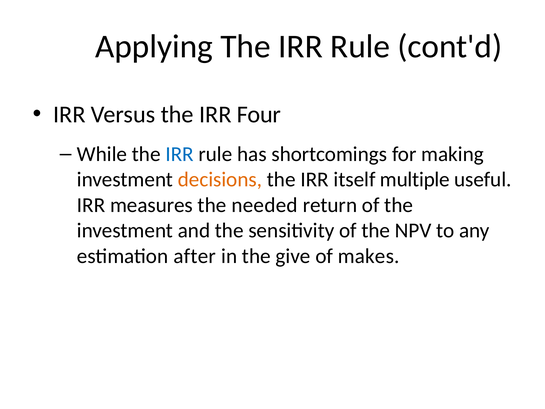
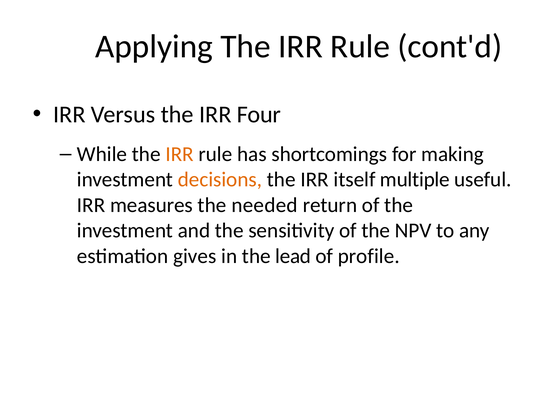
IRR colour: blue -> orange (180, 154)
after: after -> gives (195, 256)
give: give -> lead (293, 256)
makes: makes -> profile (369, 256)
